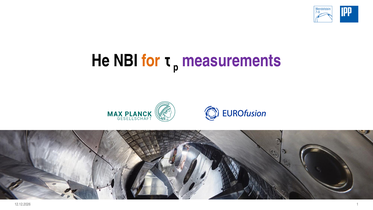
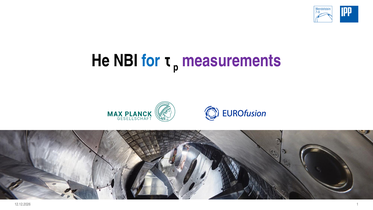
for colour: orange -> blue (151, 61)
